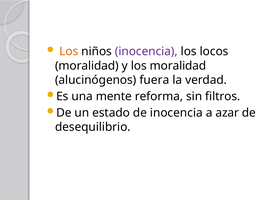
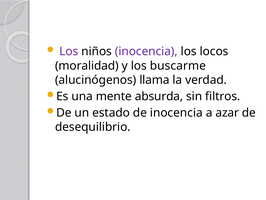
Los colour: orange -> purple (69, 51)
los moralidad: moralidad -> buscarme (178, 66)
fuera: fuera -> llama (154, 80)
reforma: reforma -> absurda (159, 96)
